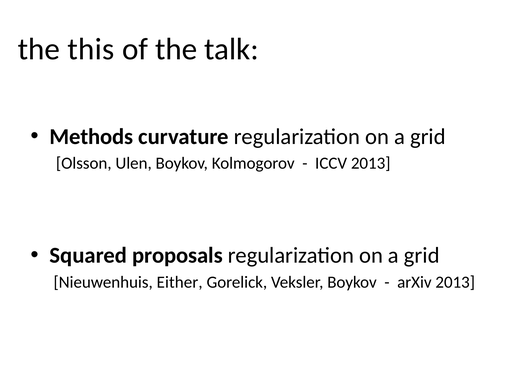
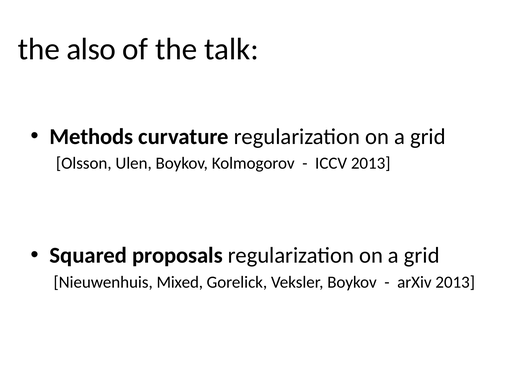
this: this -> also (91, 49)
Either: Either -> Mixed (180, 282)
